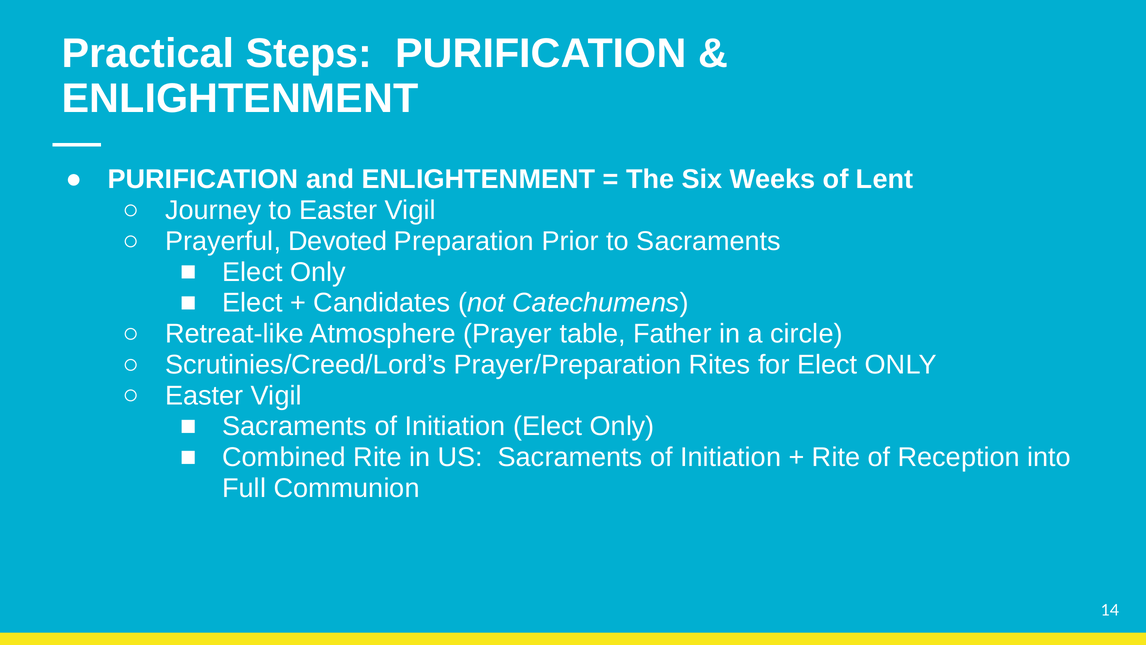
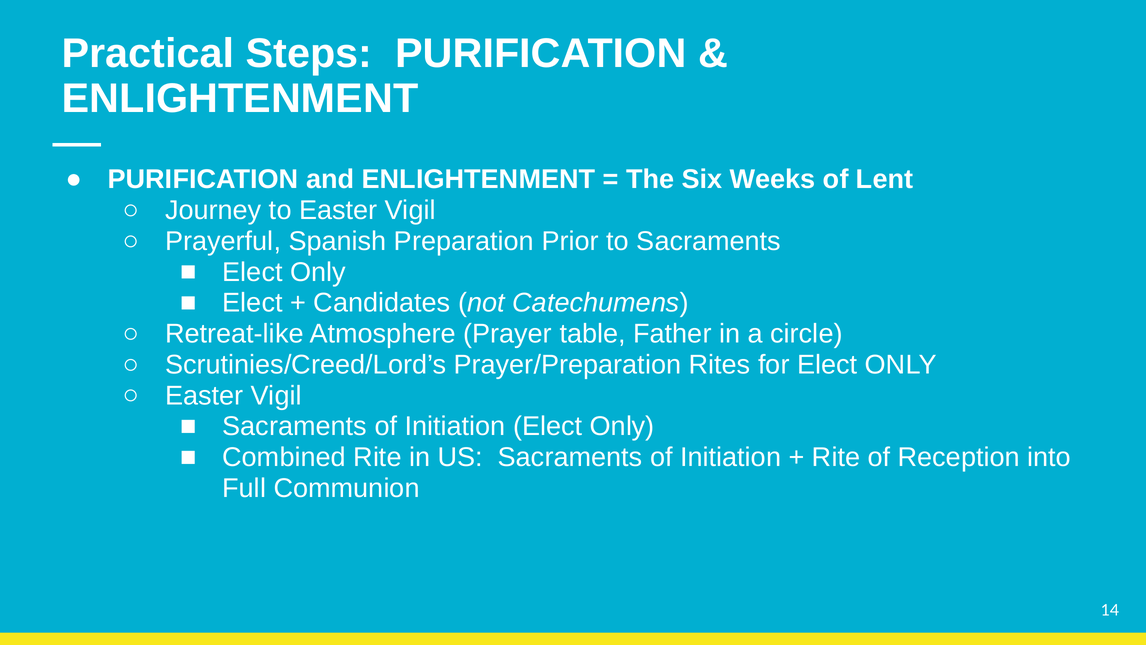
Devoted: Devoted -> Spanish (337, 241)
